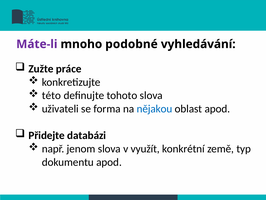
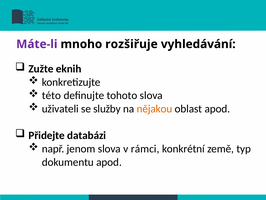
podobné: podobné -> rozšiřuje (131, 44)
práce: práce -> eknih (69, 69)
forma: forma -> služby (107, 109)
nějakou colour: blue -> orange (154, 109)
využít: využít -> rámci (145, 148)
